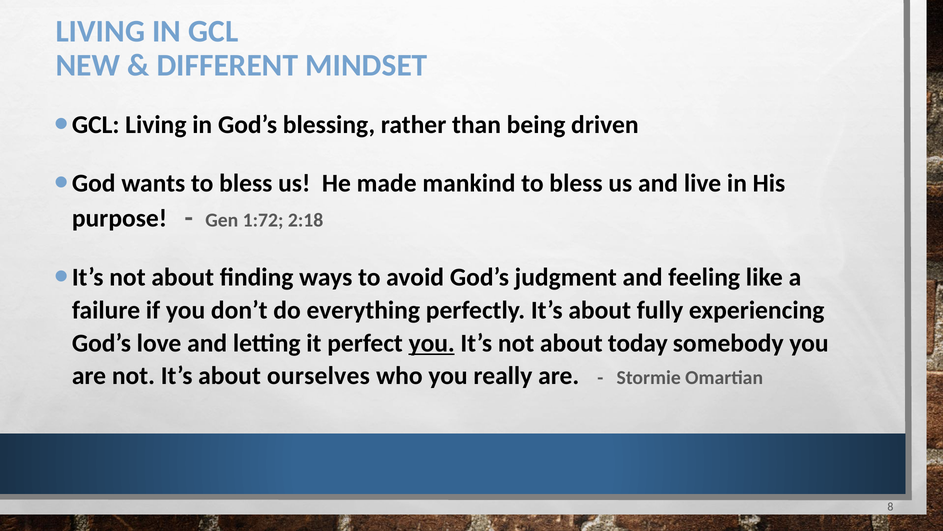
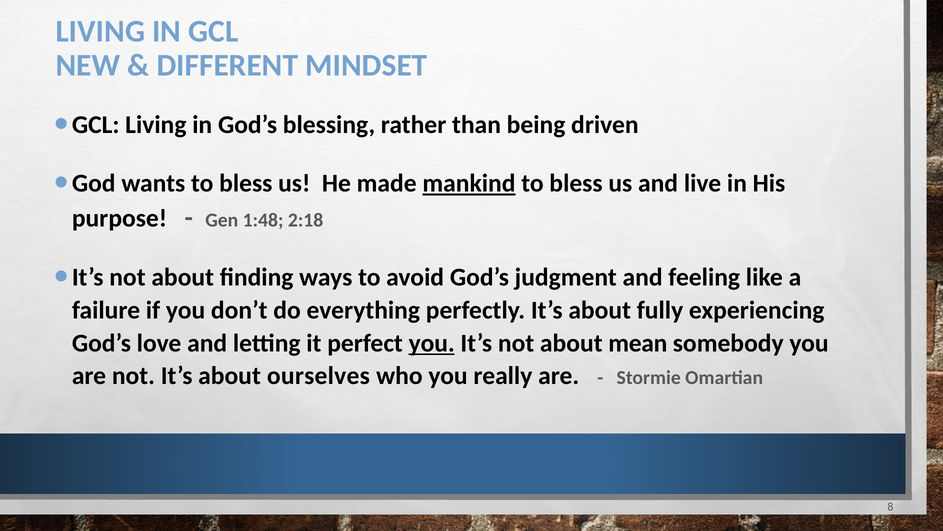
mankind underline: none -> present (469, 183)
1:72: 1:72 -> 1:48 (263, 220)
today: today -> mean (638, 343)
